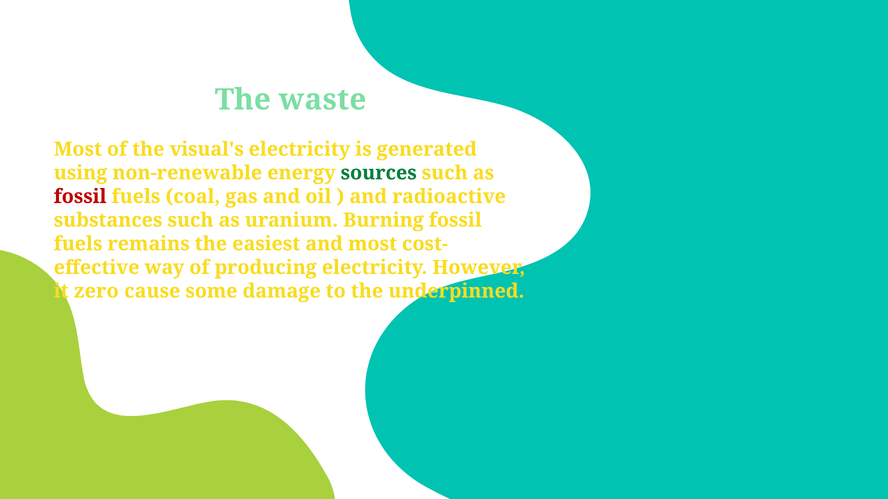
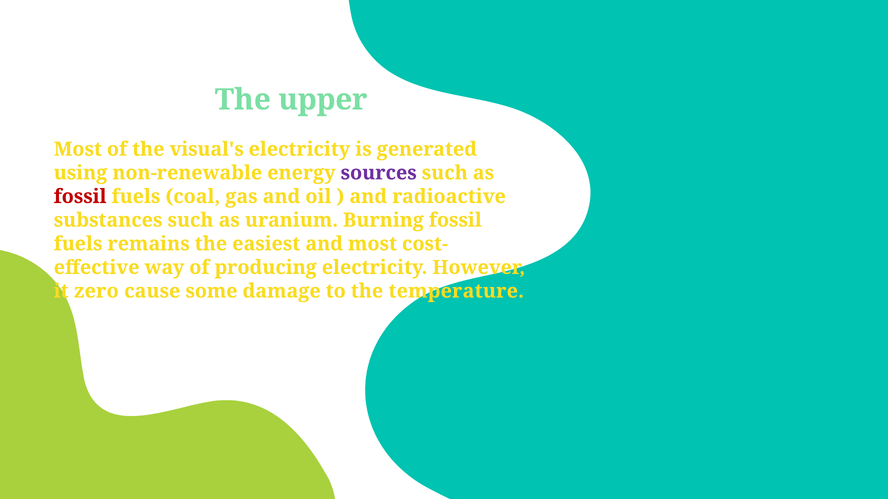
waste: waste -> upper (323, 100)
sources colour: green -> purple (379, 173)
underpinned: underpinned -> temperature (456, 291)
